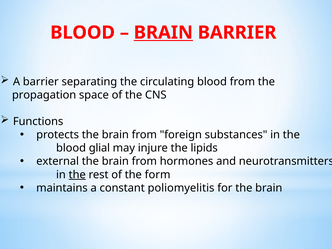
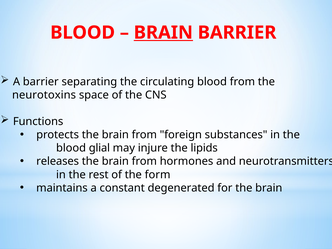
propagation: propagation -> neurotoxins (44, 95)
external: external -> releases (58, 161)
the underline: present -> none (77, 175)
poliomyelitis: poliomyelitis -> degenerated (181, 188)
